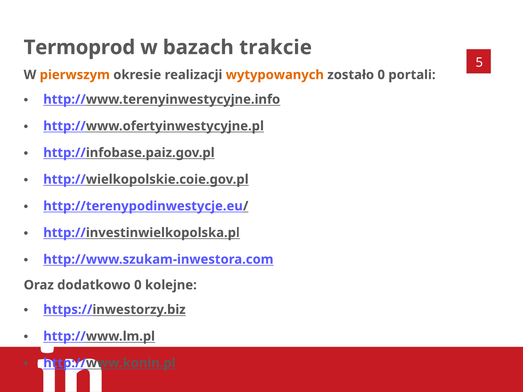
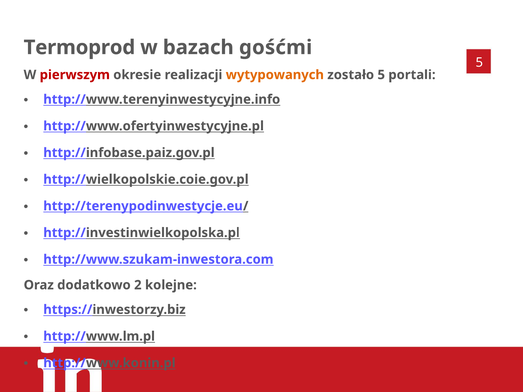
trakcie: trakcie -> gośćmi (276, 47)
pierwszym colour: orange -> red (75, 75)
zostało 0: 0 -> 5 (381, 75)
dodatkowo 0: 0 -> 2 (138, 285)
